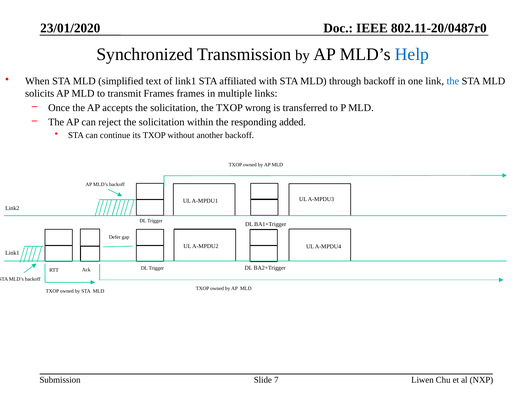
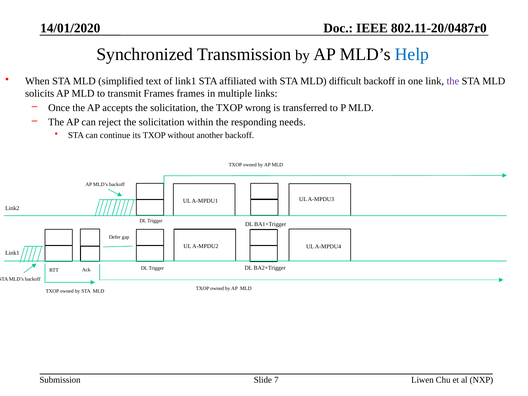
23/01/2020: 23/01/2020 -> 14/01/2020 (70, 28)
through: through -> difficult (345, 81)
the colour: blue -> purple (453, 81)
added: added -> needs (292, 122)
